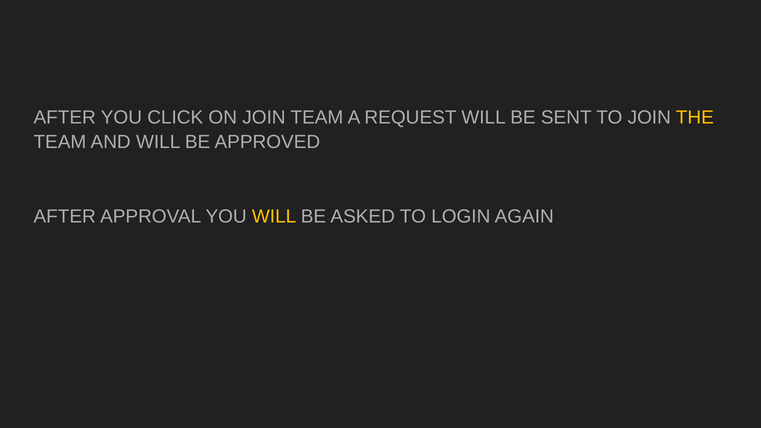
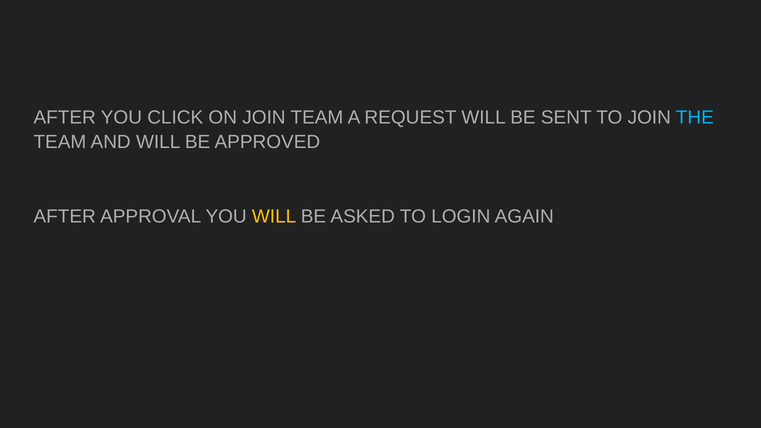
THE colour: yellow -> light blue (695, 118)
